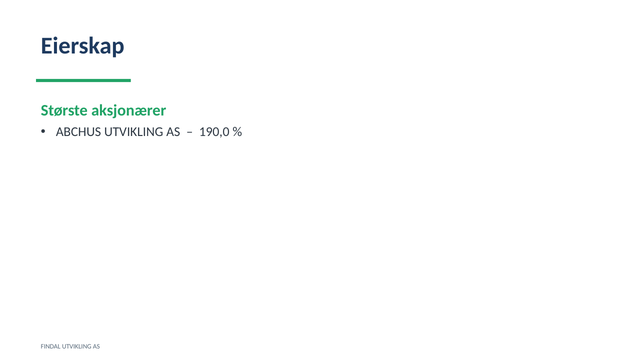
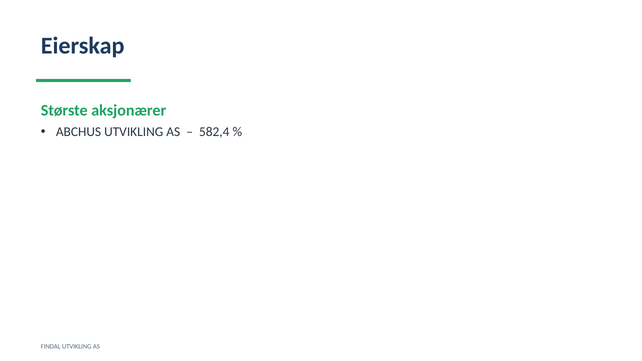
190,0: 190,0 -> 582,4 (214, 132)
